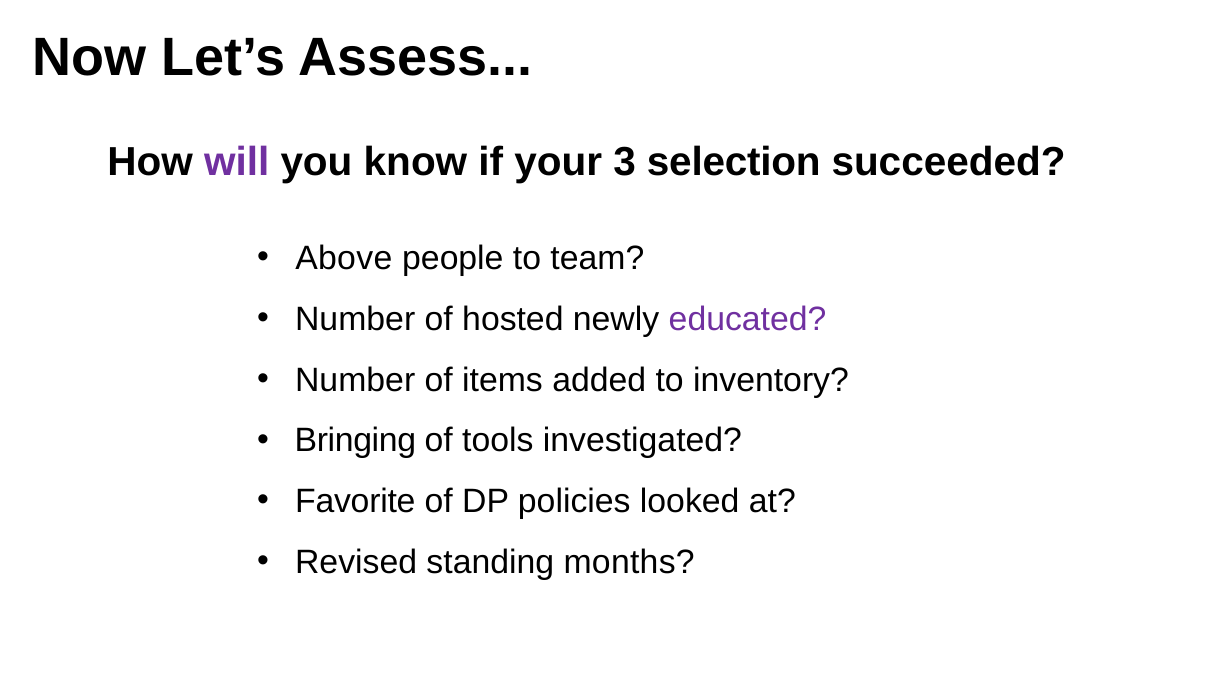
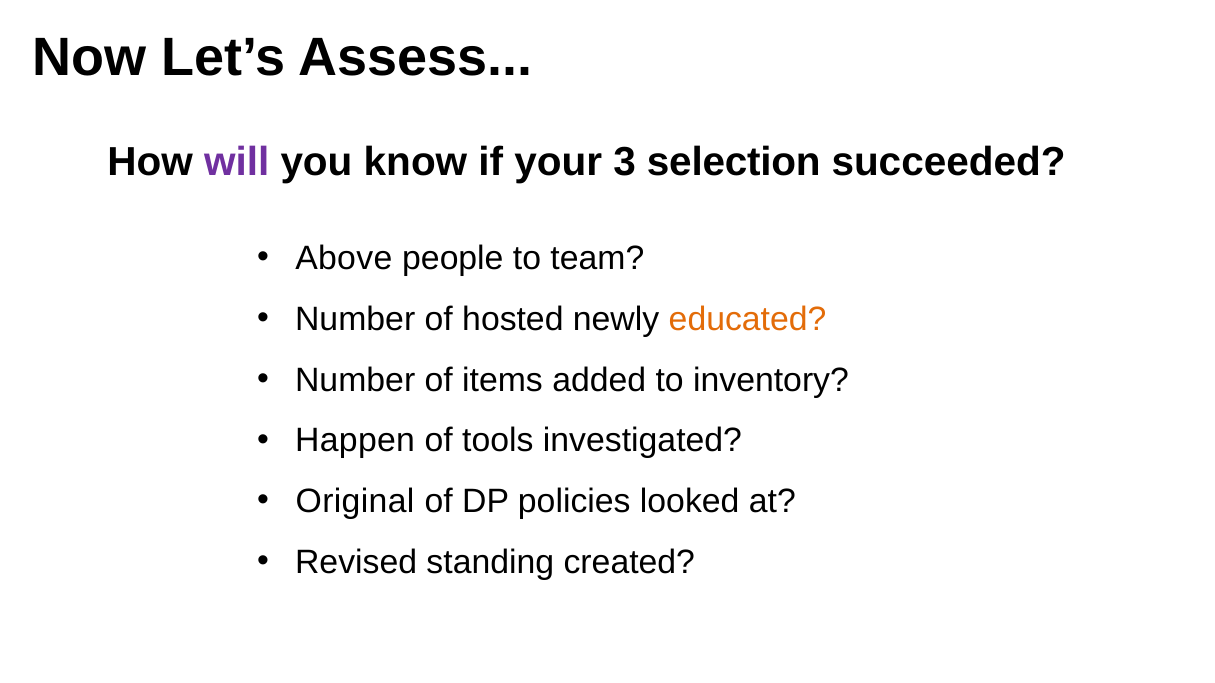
educated colour: purple -> orange (748, 320)
Bringing: Bringing -> Happen (355, 441)
Favorite: Favorite -> Original (355, 502)
months: months -> created (629, 563)
